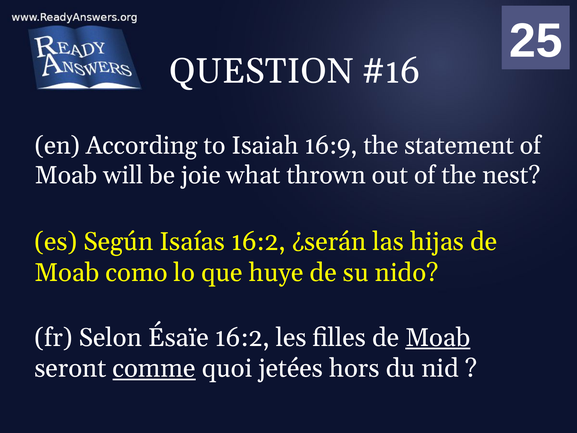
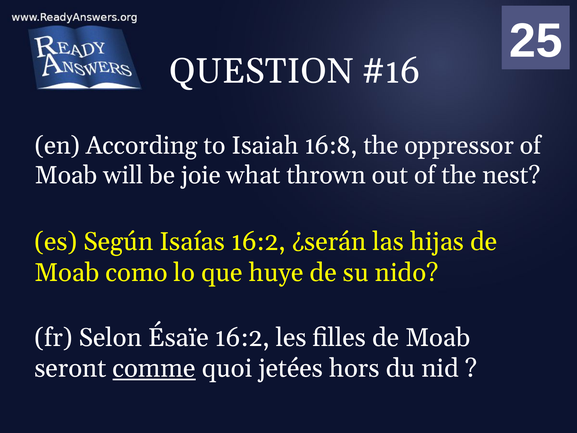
16:9: 16:9 -> 16:8 (331, 145)
statement: statement -> oppressor (459, 145)
Moab underline: present -> none (438, 337)
